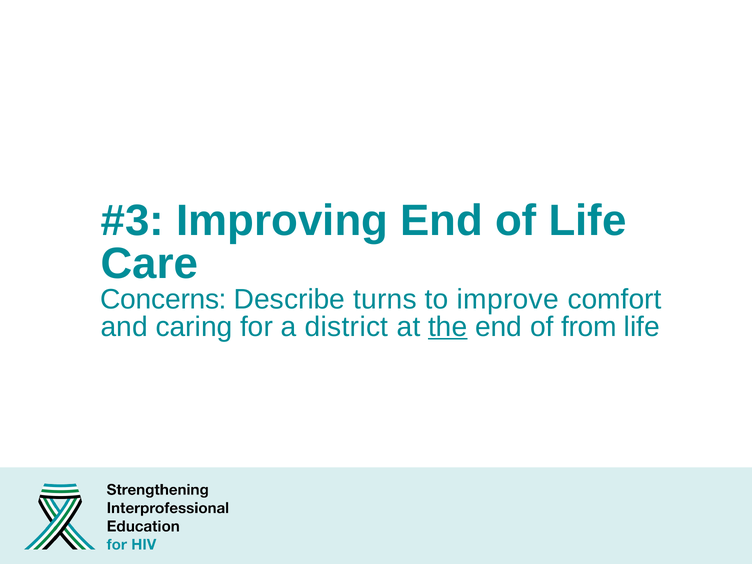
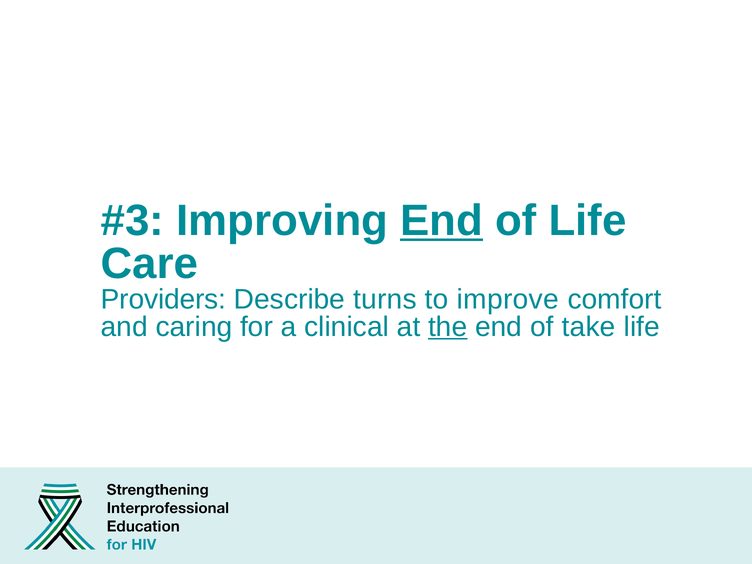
End underline: none -> present (442, 221)
Concerns: Concerns -> Providers (163, 299)
district: district -> clinical (347, 327)
from: from -> take (589, 327)
